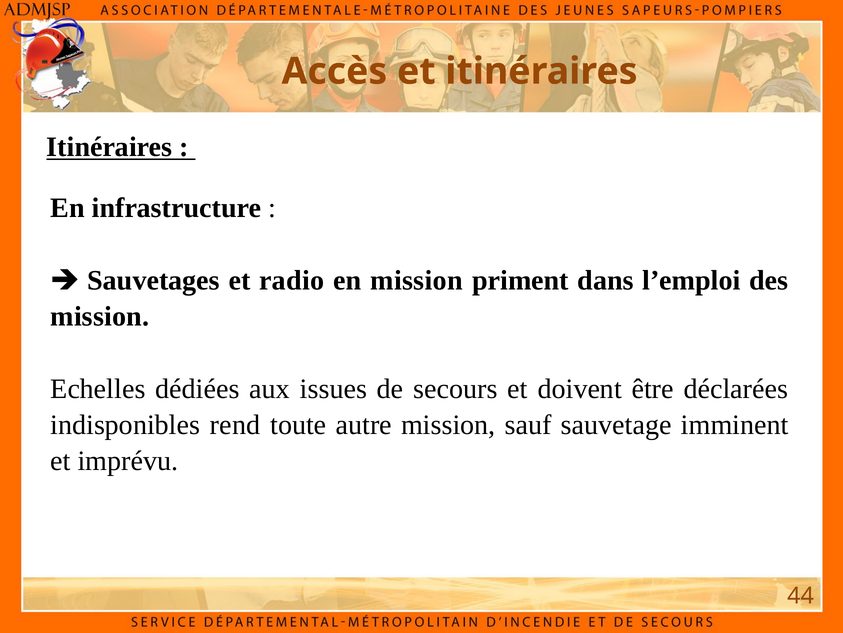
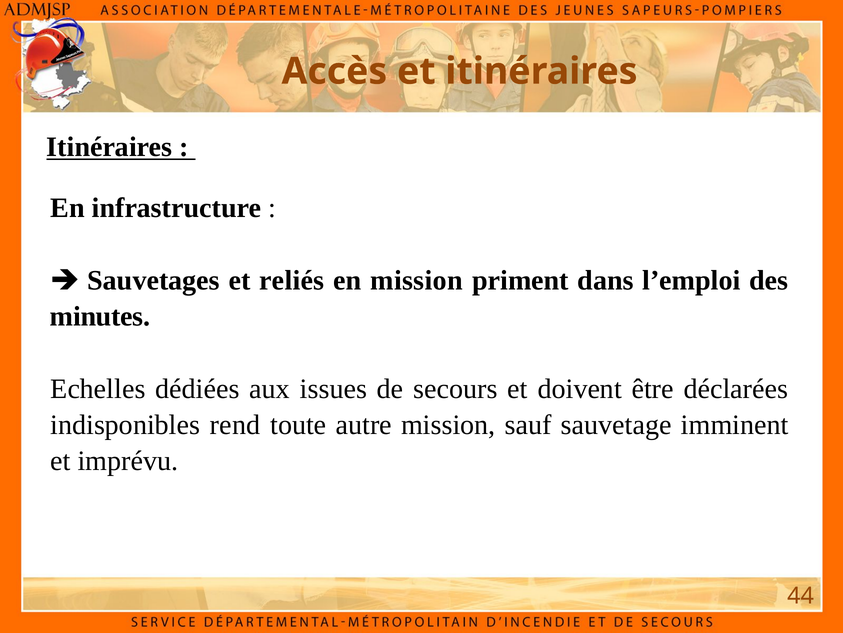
radio: radio -> reliés (292, 280)
mission: mission -> minutes (100, 316)
